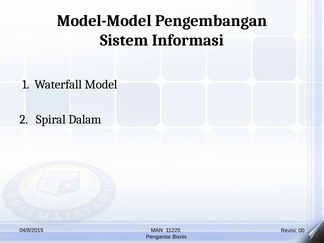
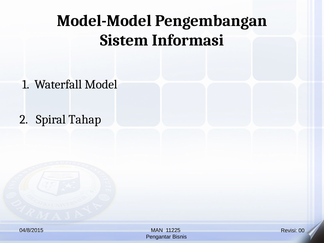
Dalam: Dalam -> Tahap (85, 120)
